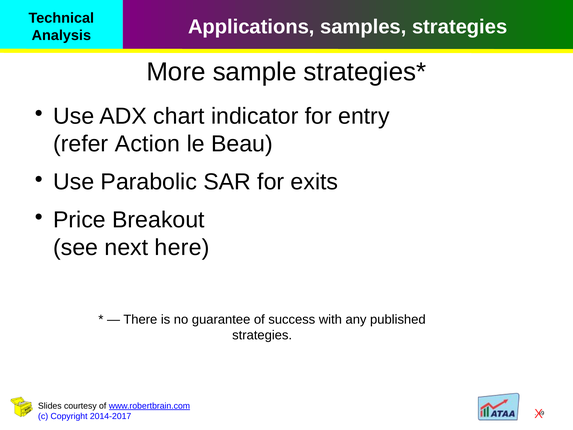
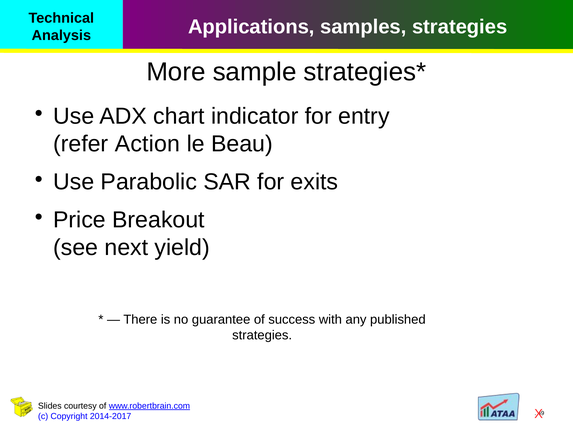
here: here -> yield (182, 247)
